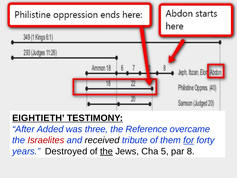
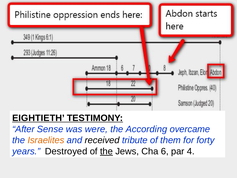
Added: Added -> Sense (50, 129)
three: three -> were (96, 129)
Reference: Reference -> According (146, 129)
Israelites colour: red -> orange (46, 140)
for underline: present -> none (189, 140)
5: 5 -> 6 (165, 151)
8: 8 -> 4 (191, 151)
